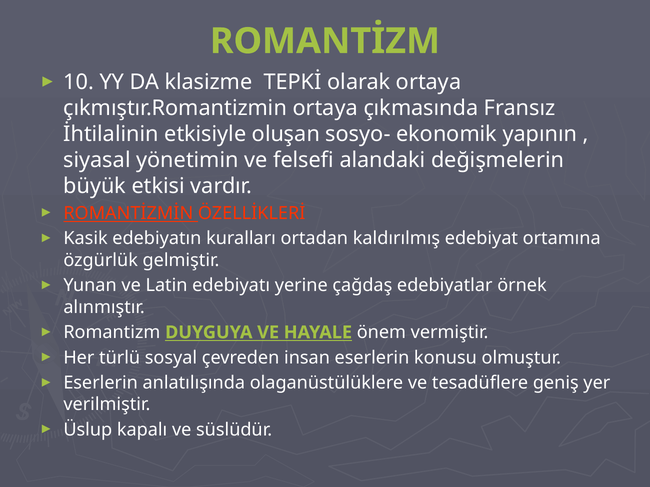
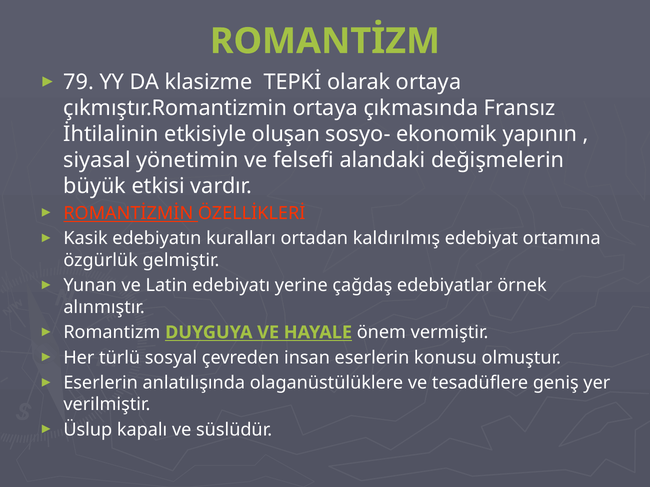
10: 10 -> 79 (79, 82)
